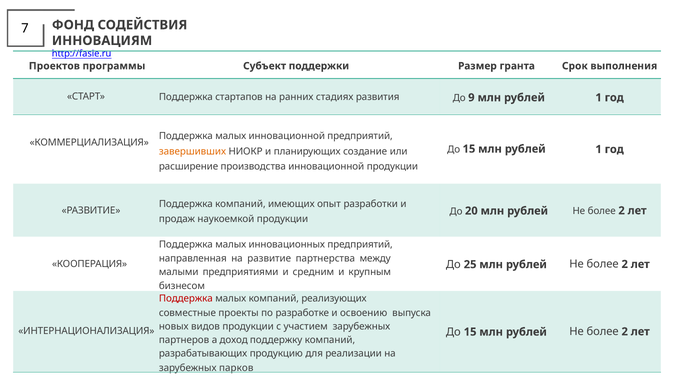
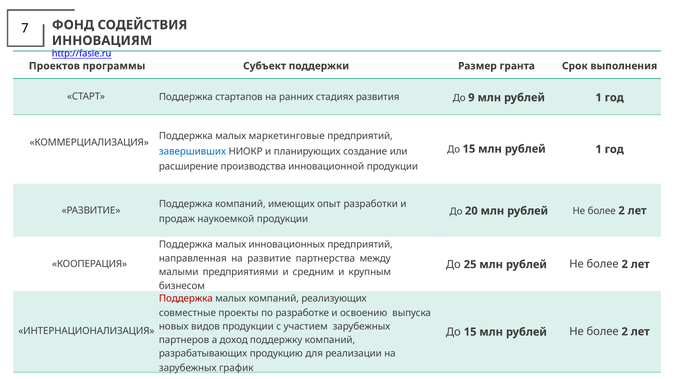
малых инновационной: инновационной -> маркетинговые (287, 136)
завершивших colour: orange -> blue (192, 151)
парков: парков -> график (236, 368)
